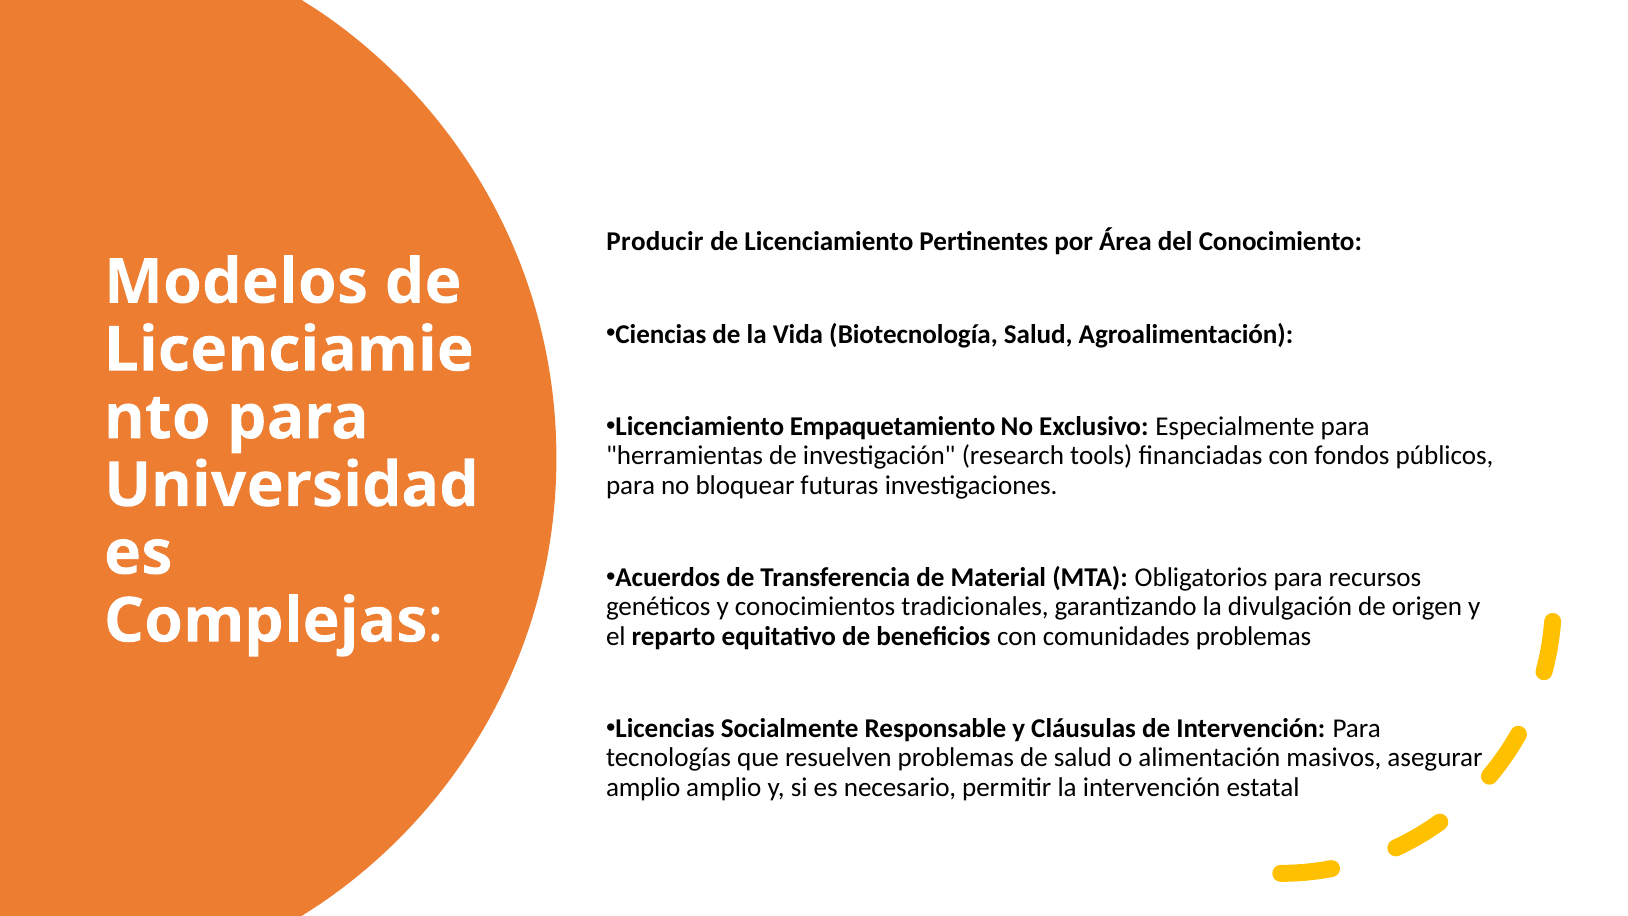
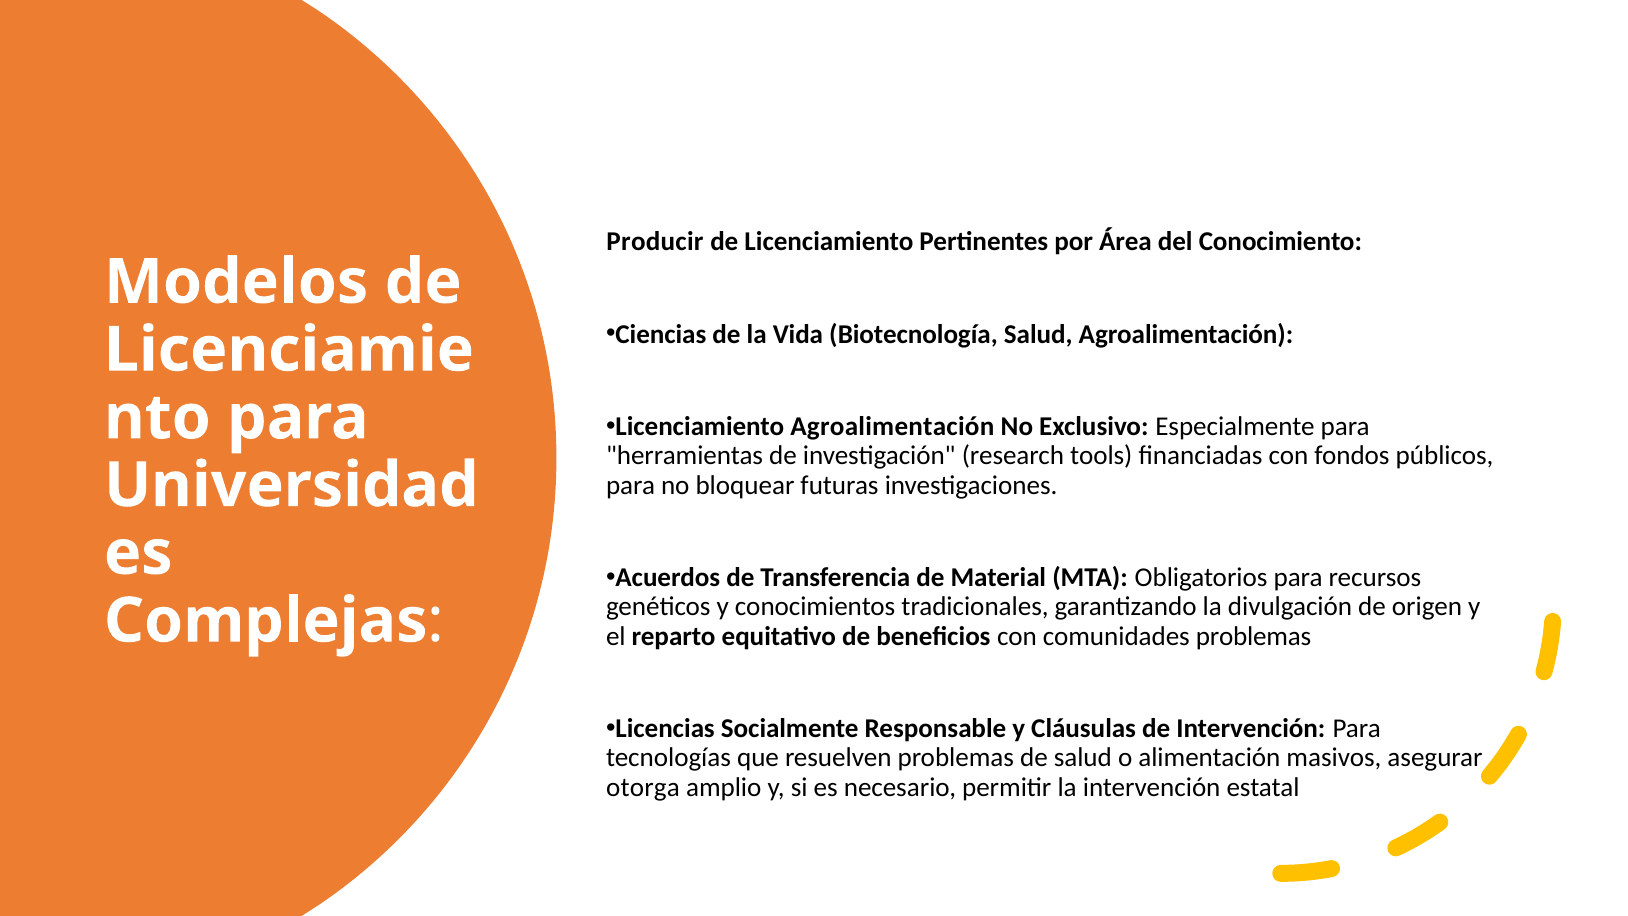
Licenciamiento Empaquetamiento: Empaquetamiento -> Agroalimentación (892, 426)
amplio: amplio -> otorga (643, 787)
